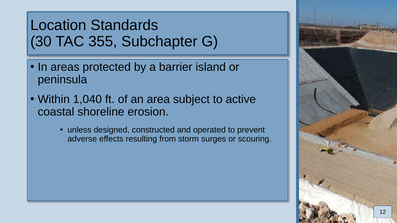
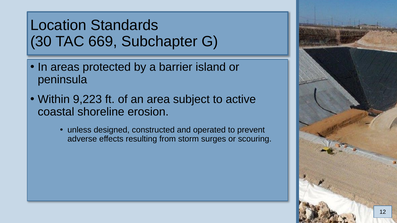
355: 355 -> 669 (103, 41)
1,040: 1,040 -> 9,223 (87, 100)
